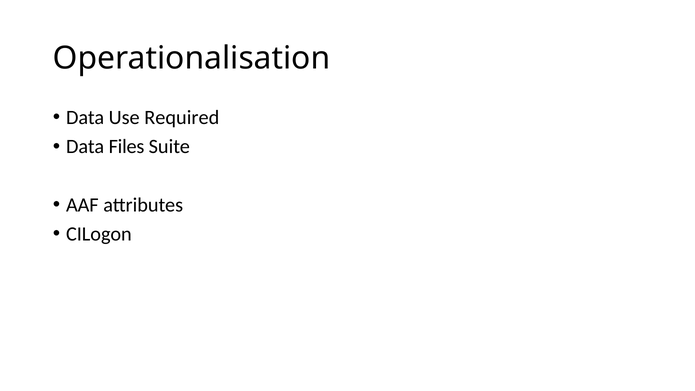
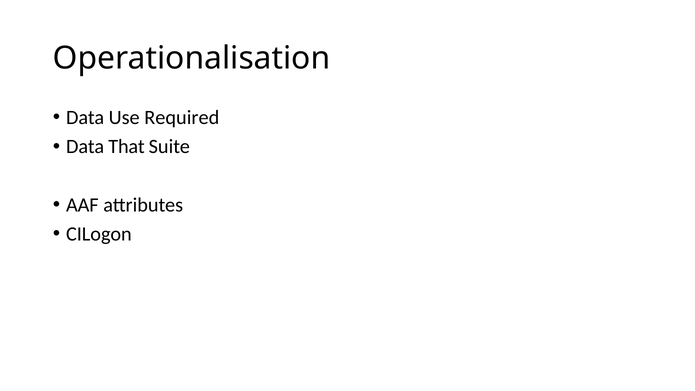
Files: Files -> That (127, 147)
